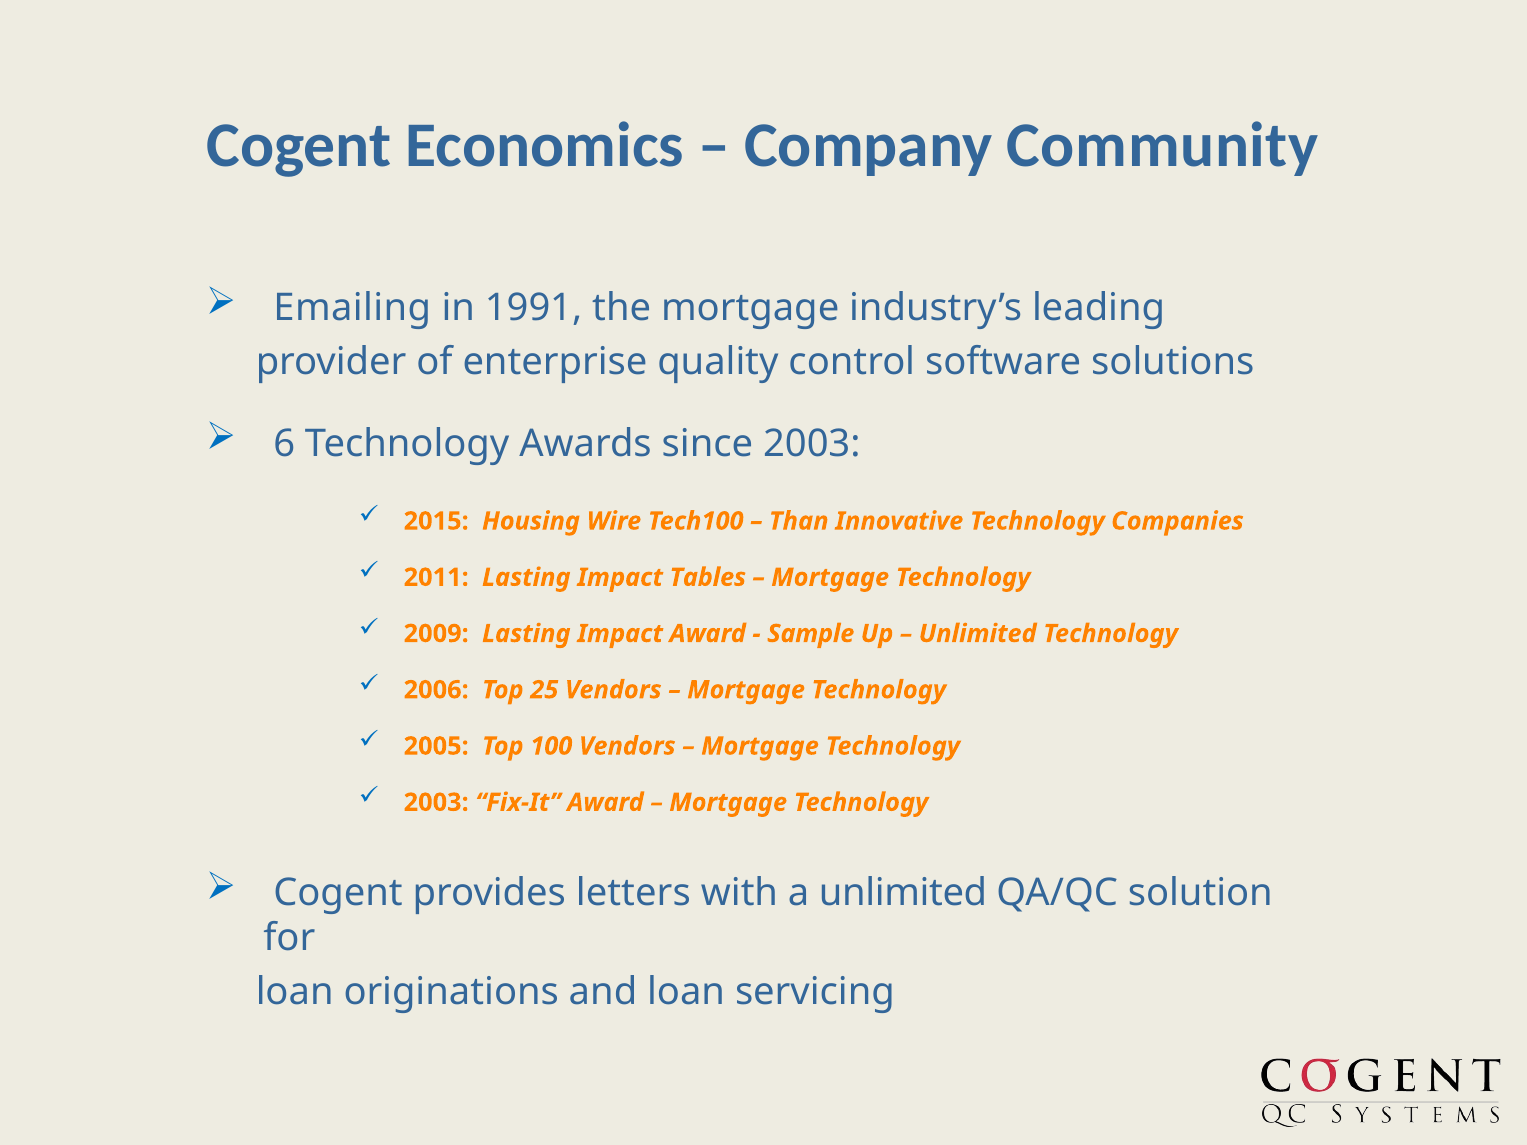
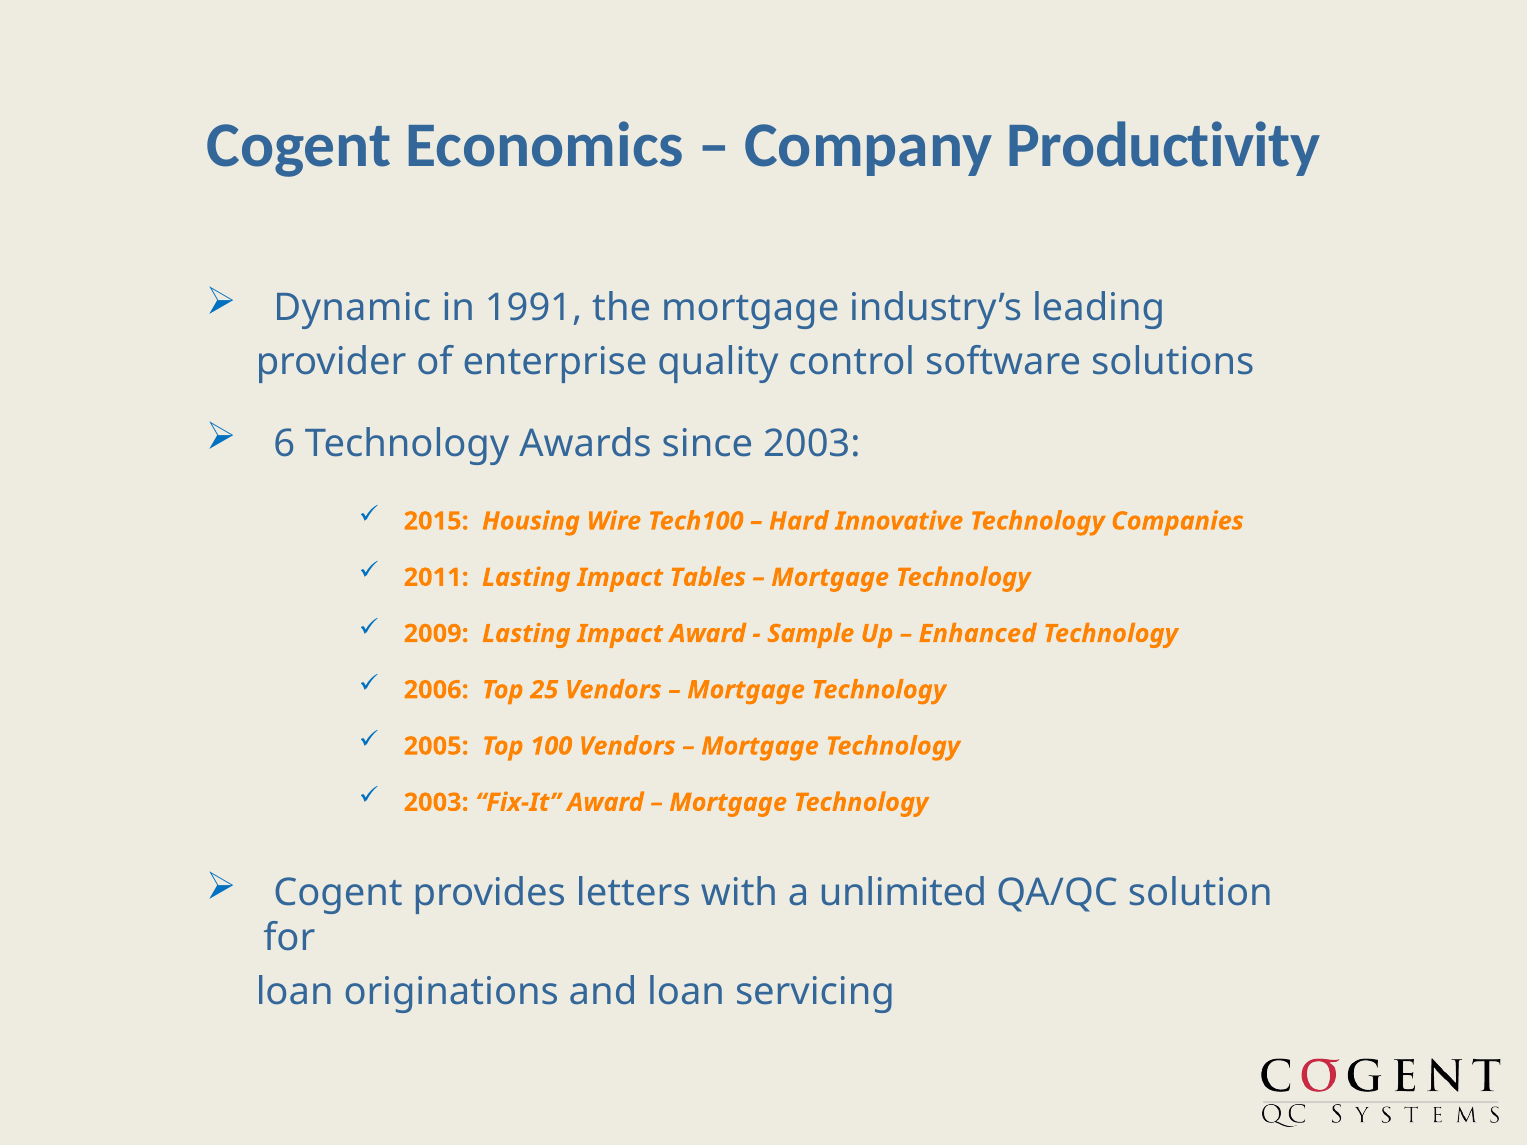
Community: Community -> Productivity (1163, 146)
Emailing: Emailing -> Dynamic (352, 308)
Than: Than -> Hard (799, 521)
Unlimited: Unlimited -> Enhanced (978, 634)
